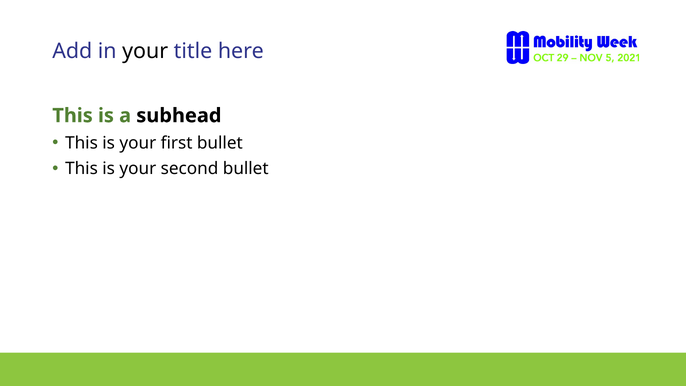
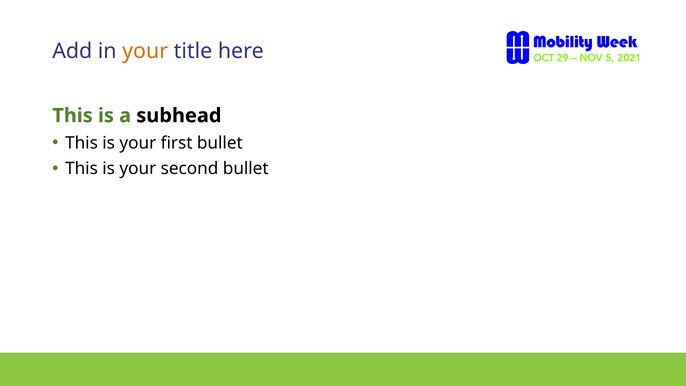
your colour: black -> orange (145, 51)
